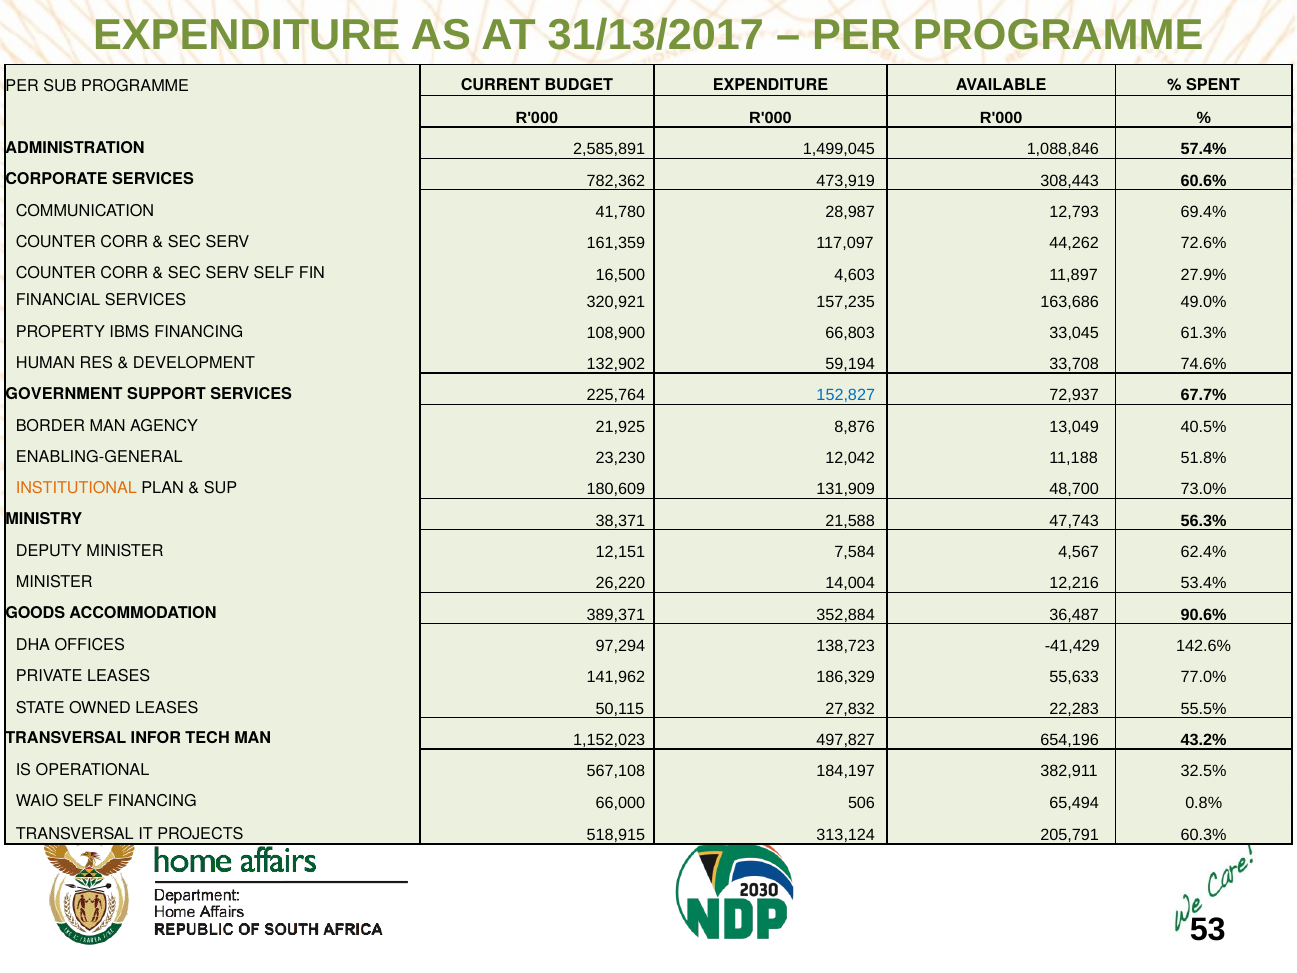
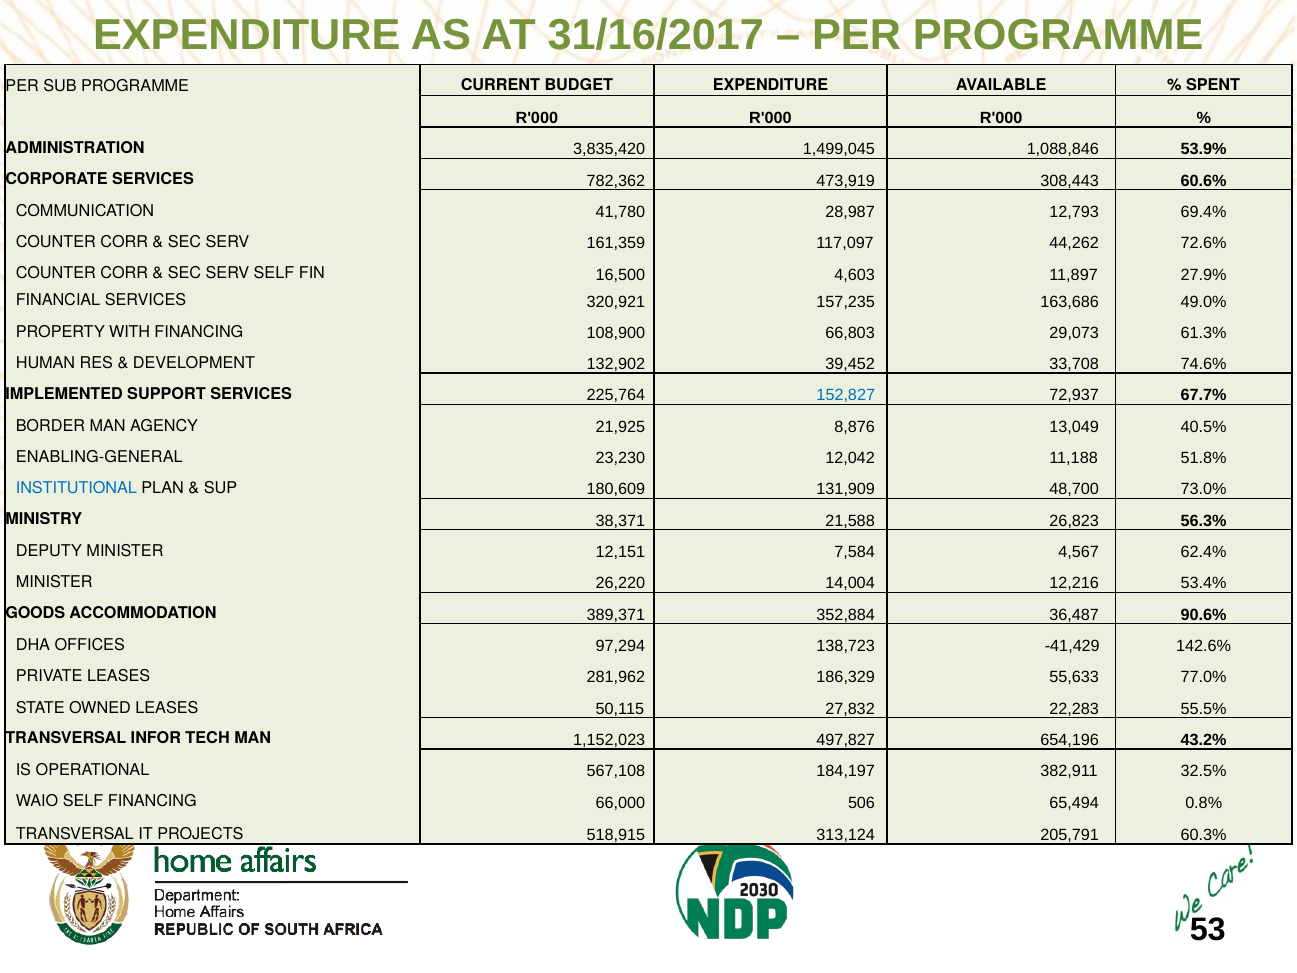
31/13/2017: 31/13/2017 -> 31/16/2017 (656, 35)
2,585,891: 2,585,891 -> 3,835,420 (609, 149)
57.4%: 57.4% -> 53.9% (1204, 149)
IBMS: IBMS -> WITH (130, 332)
33,045: 33,045 -> 29,073 (1074, 333)
59,194: 59,194 -> 39,452 (850, 364)
GOVERNMENT: GOVERNMENT -> IMPLEMENTED (64, 394)
INSTITUTIONAL colour: orange -> blue (76, 488)
47,743: 47,743 -> 26,823 (1074, 521)
141,962: 141,962 -> 281,962 (616, 677)
